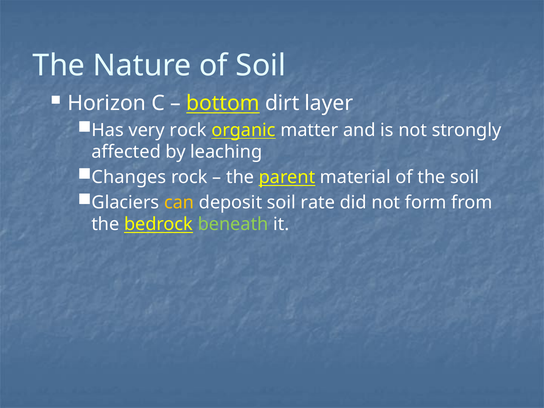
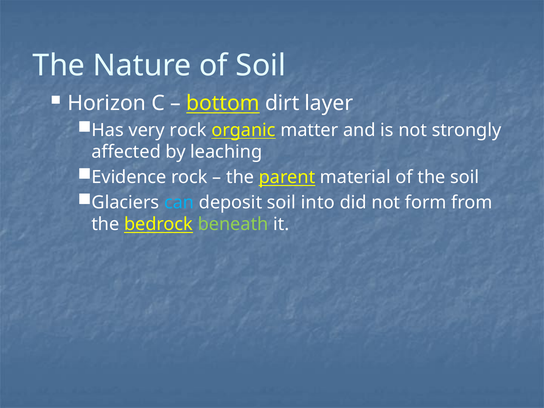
Changes: Changes -> Evidence (129, 177)
can colour: yellow -> light blue (179, 203)
rate: rate -> into (318, 203)
